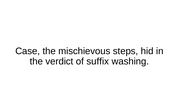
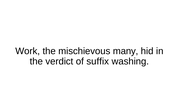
Case: Case -> Work (28, 51)
steps: steps -> many (126, 51)
